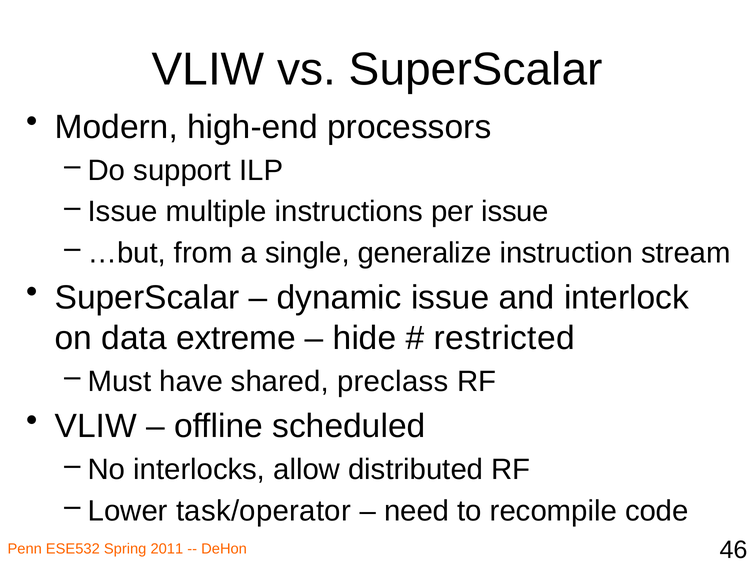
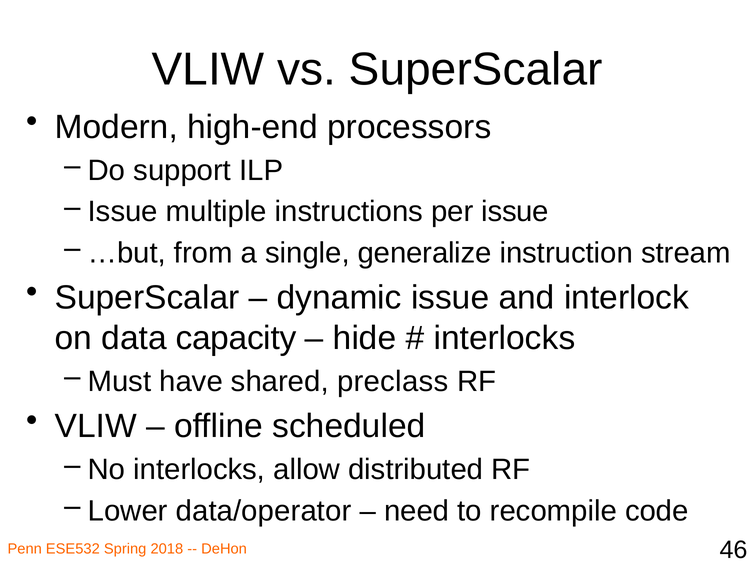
extreme: extreme -> capacity (236, 338)
restricted: restricted -> interlocks (504, 338)
task/operator: task/operator -> data/operator (264, 510)
2011: 2011 -> 2018 (167, 548)
